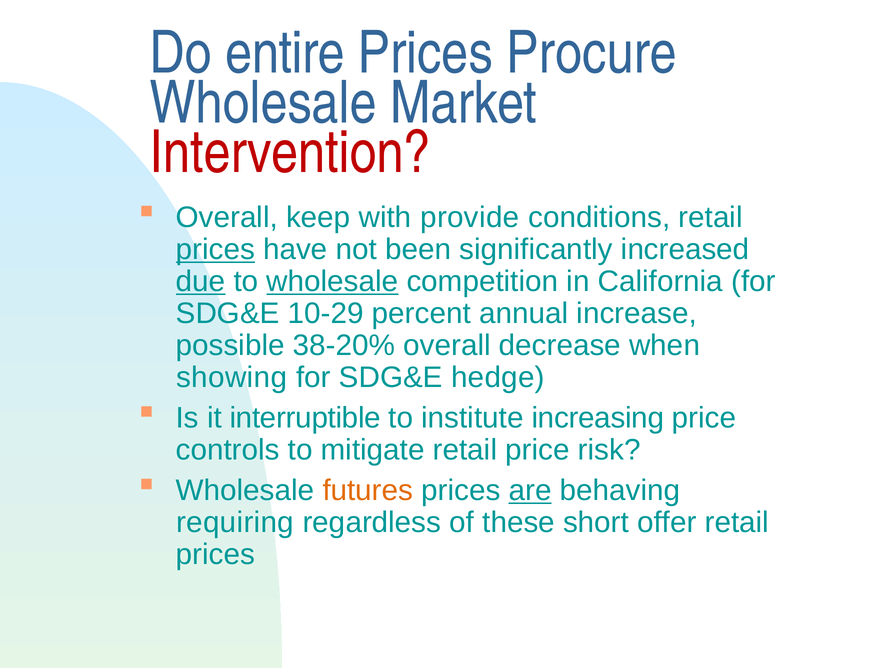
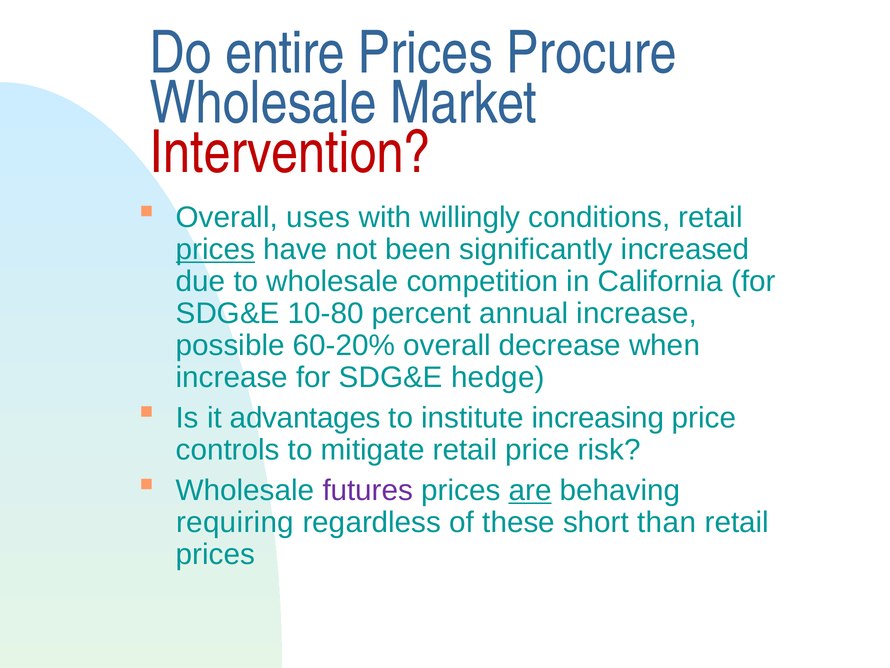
keep: keep -> uses (318, 217)
provide: provide -> willingly (470, 217)
due underline: present -> none (201, 281)
wholesale underline: present -> none (332, 281)
10-29: 10-29 -> 10-80 (326, 313)
38-20%: 38-20% -> 60-20% (344, 345)
showing: showing -> increase (232, 377)
interruptible: interruptible -> advantages (305, 418)
futures colour: orange -> purple (368, 490)
offer: offer -> than (667, 522)
